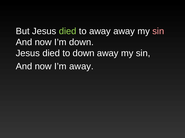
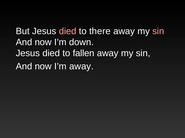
died colour: light green -> pink (68, 31)
to away: away -> there (100, 31)
to down: down -> fallen (84, 54)
